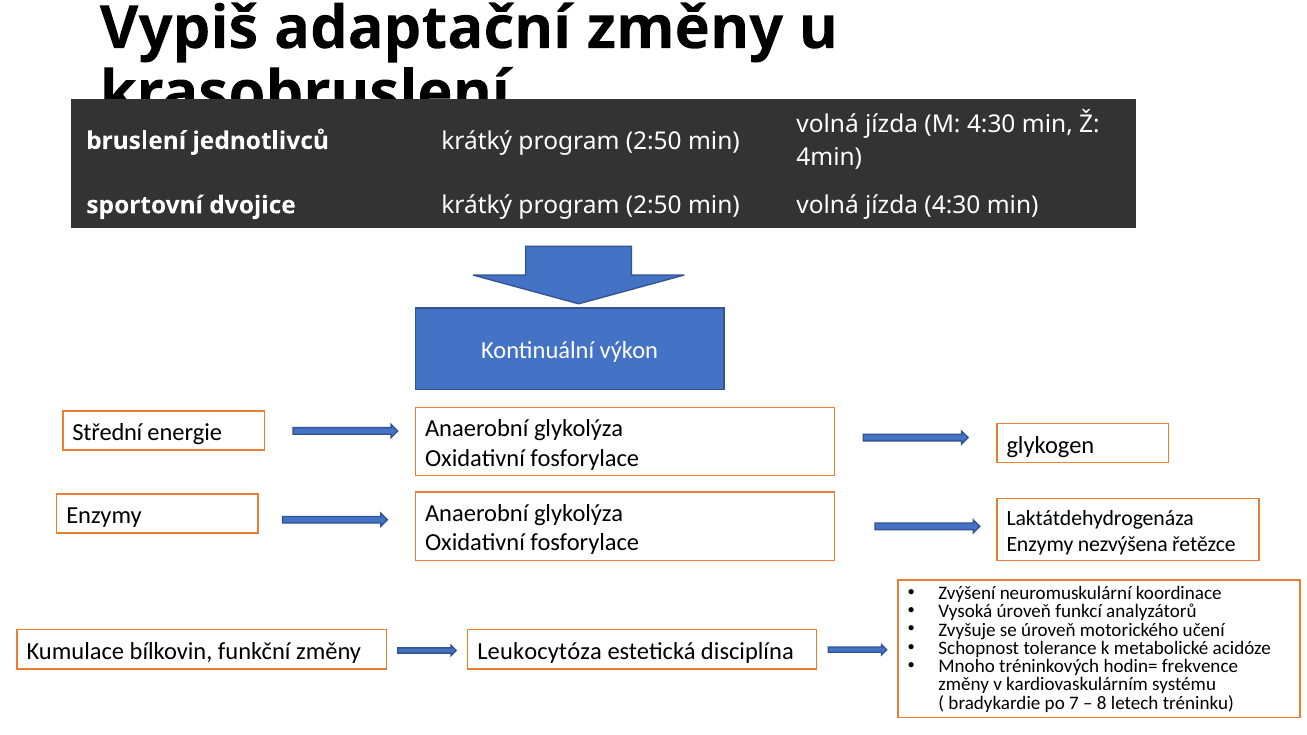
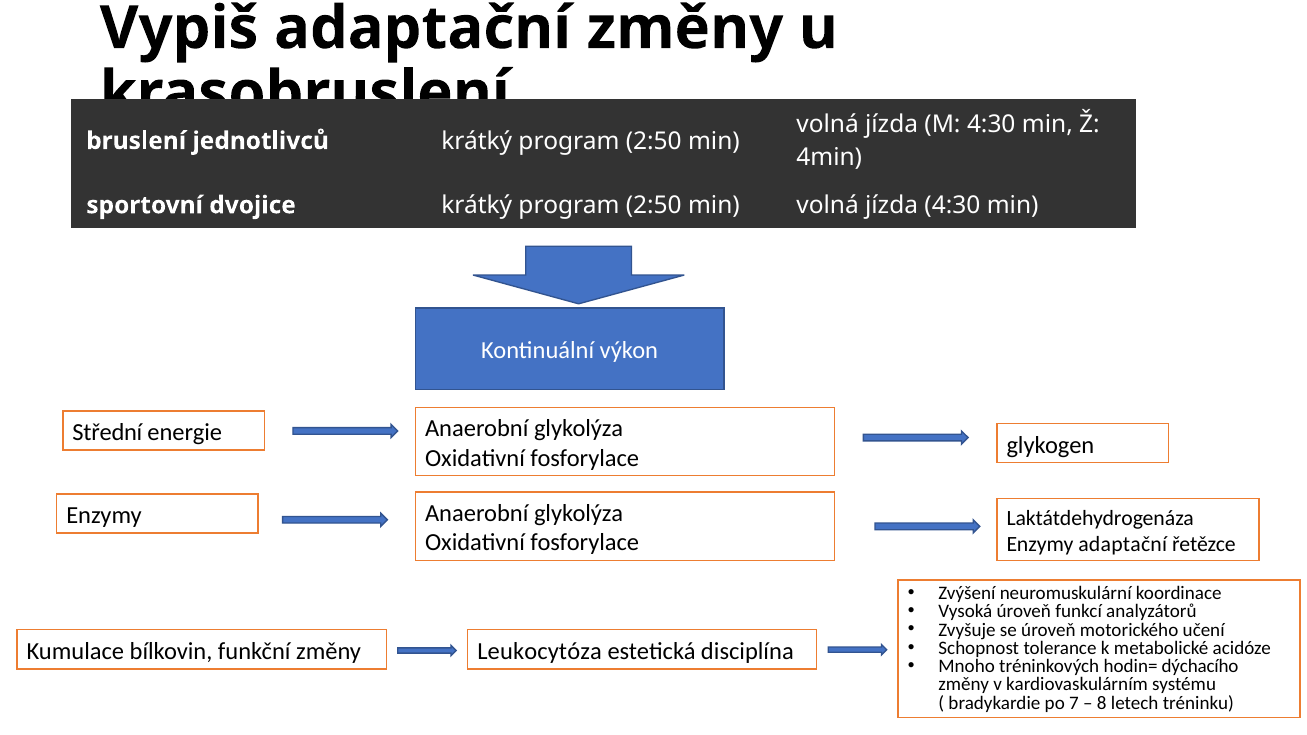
Enzymy nezvýšena: nezvýšena -> adaptační (1123, 544)
frekvence: frekvence -> dýchacího (1200, 666)
